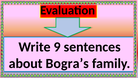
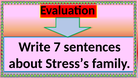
9: 9 -> 7 (57, 47)
Bogra’s: Bogra’s -> Stress’s (67, 63)
